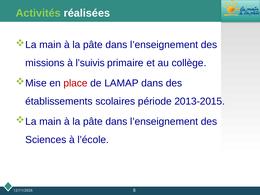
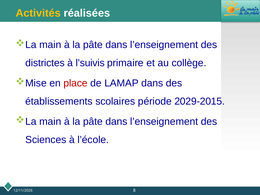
Activités colour: light green -> yellow (38, 13)
missions: missions -> districtes (45, 63)
2013-2015: 2013-2015 -> 2029-2015 (200, 101)
